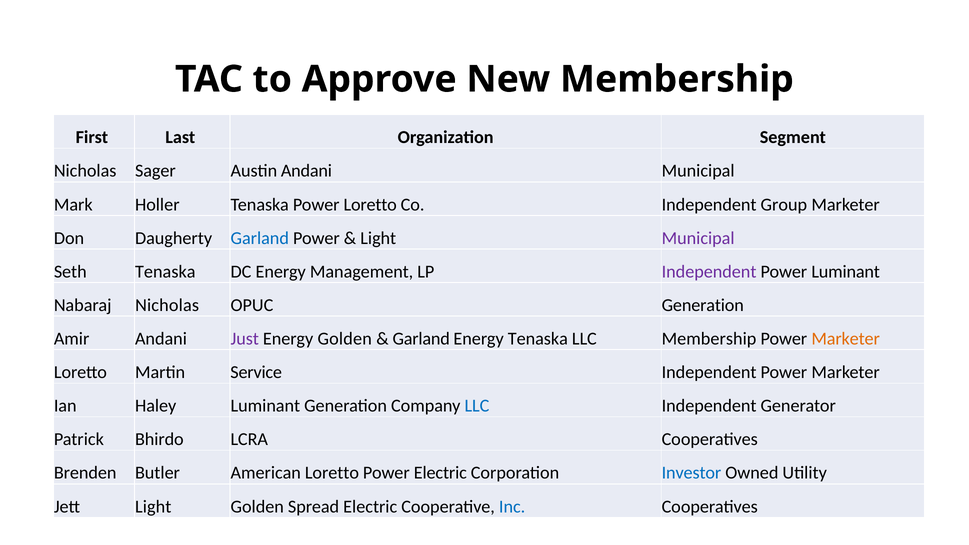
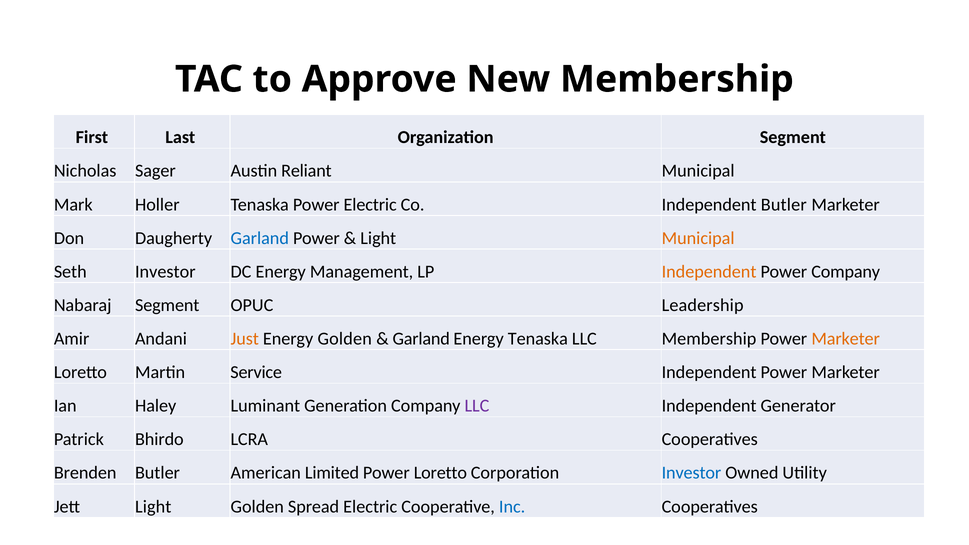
Austin Andani: Andani -> Reliant (306, 171)
Power Loretto: Loretto -> Electric (370, 205)
Independent Group: Group -> Butler (784, 205)
Municipal colour: purple -> orange (698, 238)
Seth Tenaska: Tenaska -> Investor (165, 272)
Independent colour: purple -> orange (709, 272)
Power Luminant: Luminant -> Company (846, 272)
Nabaraj Nicholas: Nicholas -> Segment (167, 305)
OPUC Generation: Generation -> Leadership (703, 305)
Just colour: purple -> orange (245, 339)
LLC colour: blue -> purple (477, 406)
American Loretto: Loretto -> Limited (332, 473)
Power Electric: Electric -> Loretto (440, 473)
